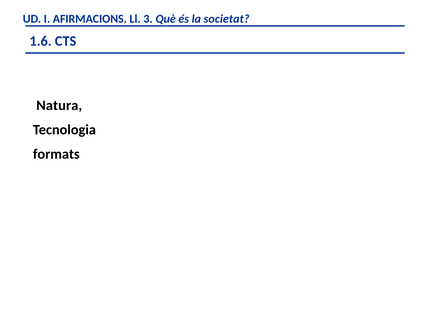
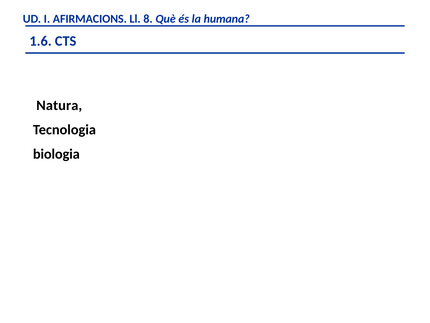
3: 3 -> 8 (148, 19)
societat: societat -> humana (227, 19)
formats: formats -> biologia (56, 154)
